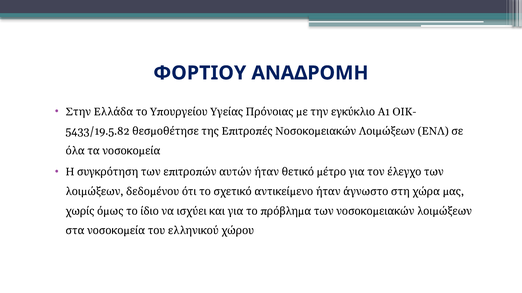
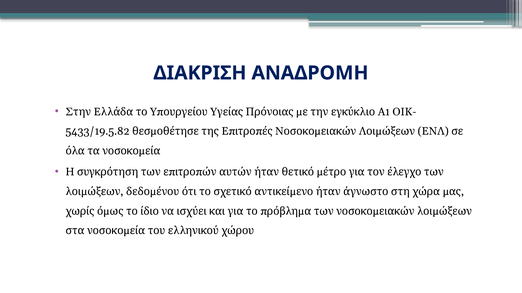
ΦΟΡΤΙΟΥ: ΦΟΡΤΙΟΥ -> ΔΙΑΚΡΙΣΗ (200, 73)
